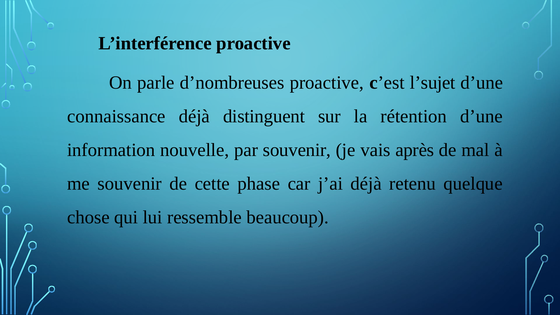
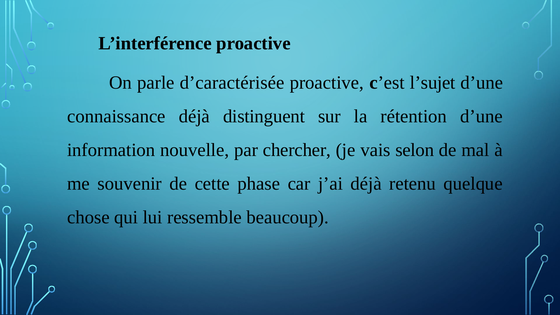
d’nombreuses: d’nombreuses -> d’caractérisée (232, 83)
par souvenir: souvenir -> chercher (297, 150)
après: après -> selon (415, 150)
